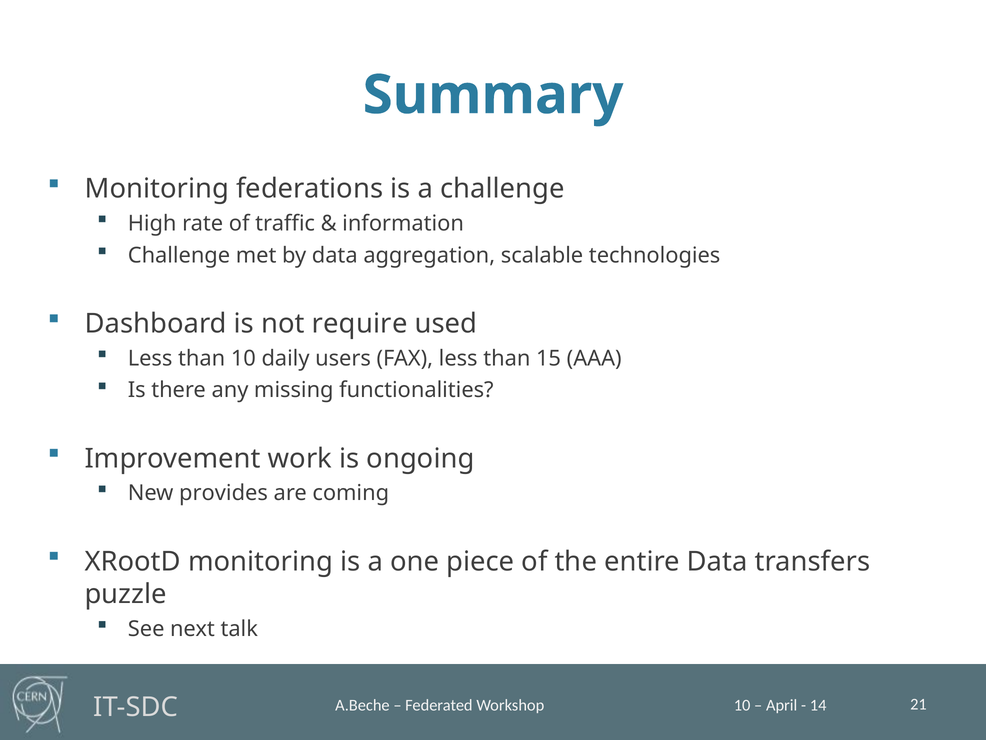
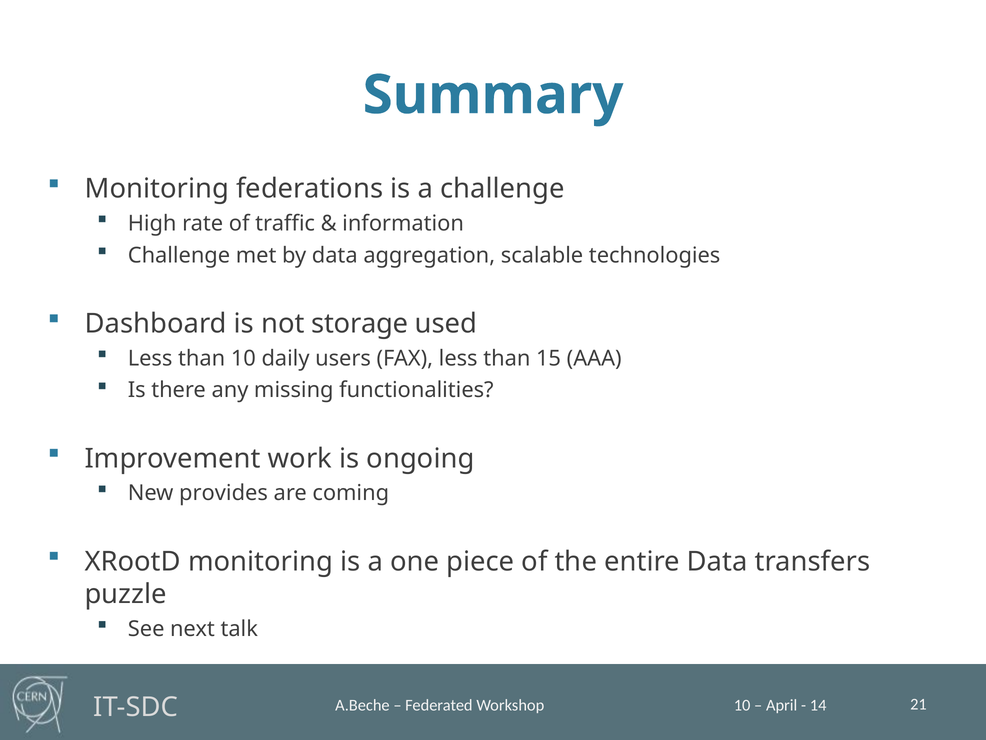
require: require -> storage (360, 323)
